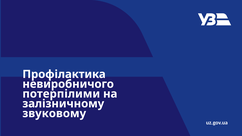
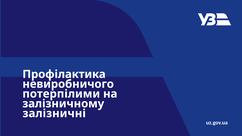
звуковому: звуковому -> залізничні (54, 114)
